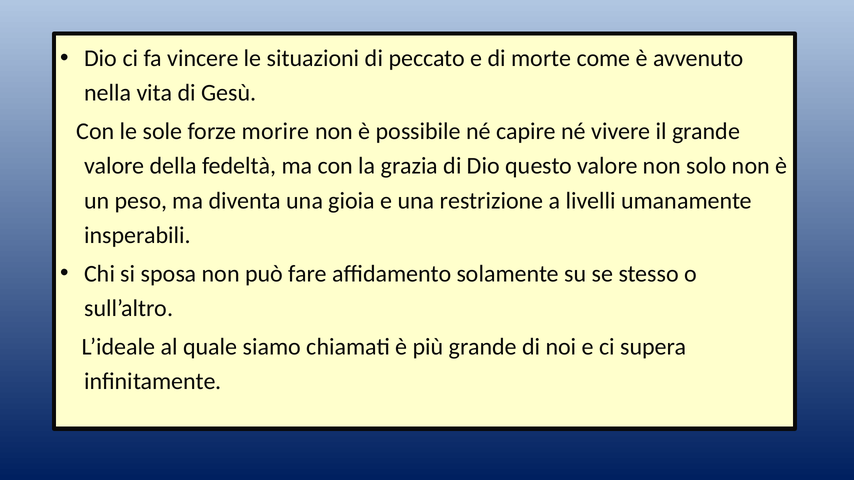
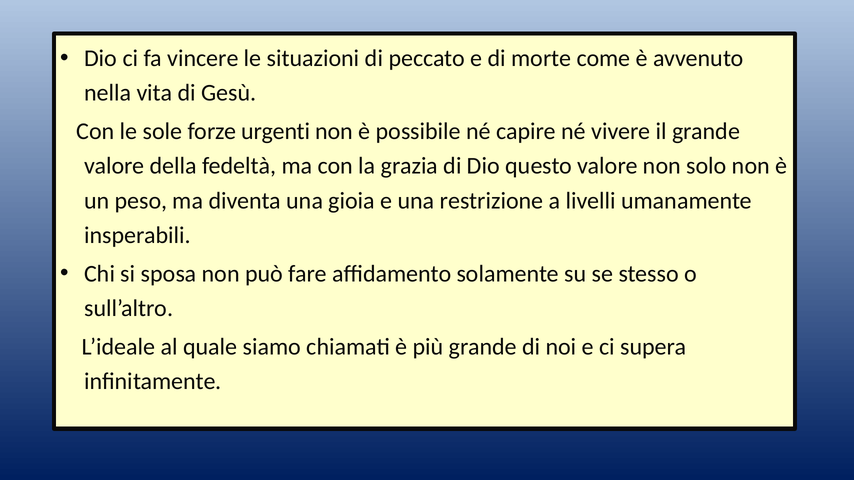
morire: morire -> urgenti (276, 132)
